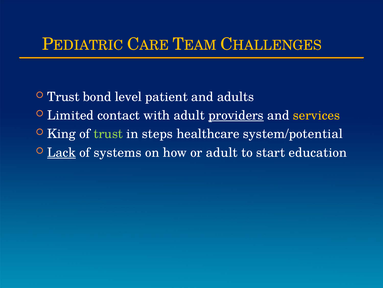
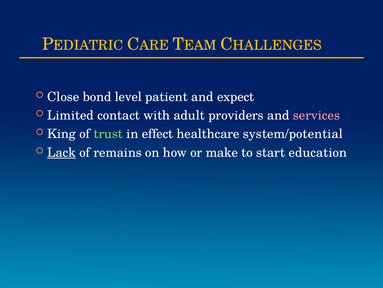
Trust: Trust -> Close (63, 97)
adults: adults -> expect (236, 97)
providers underline: present -> none (236, 115)
services colour: yellow -> pink (316, 115)
steps: steps -> effect (158, 134)
systems: systems -> remains (118, 152)
or adult: adult -> make (222, 152)
